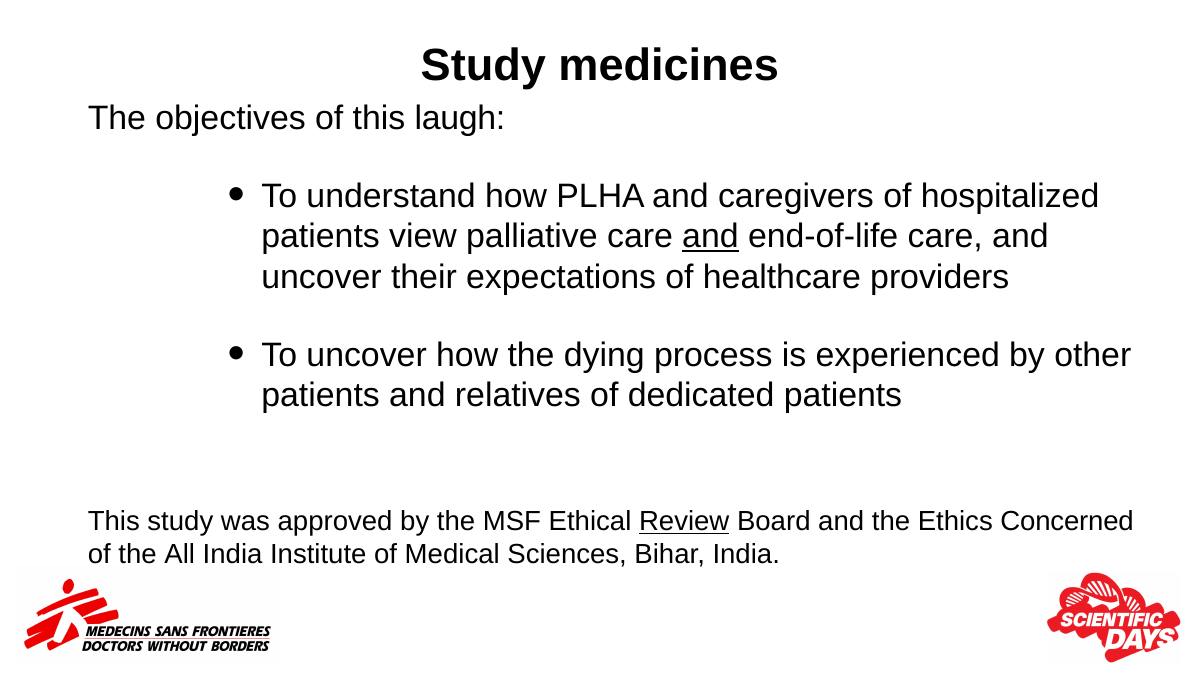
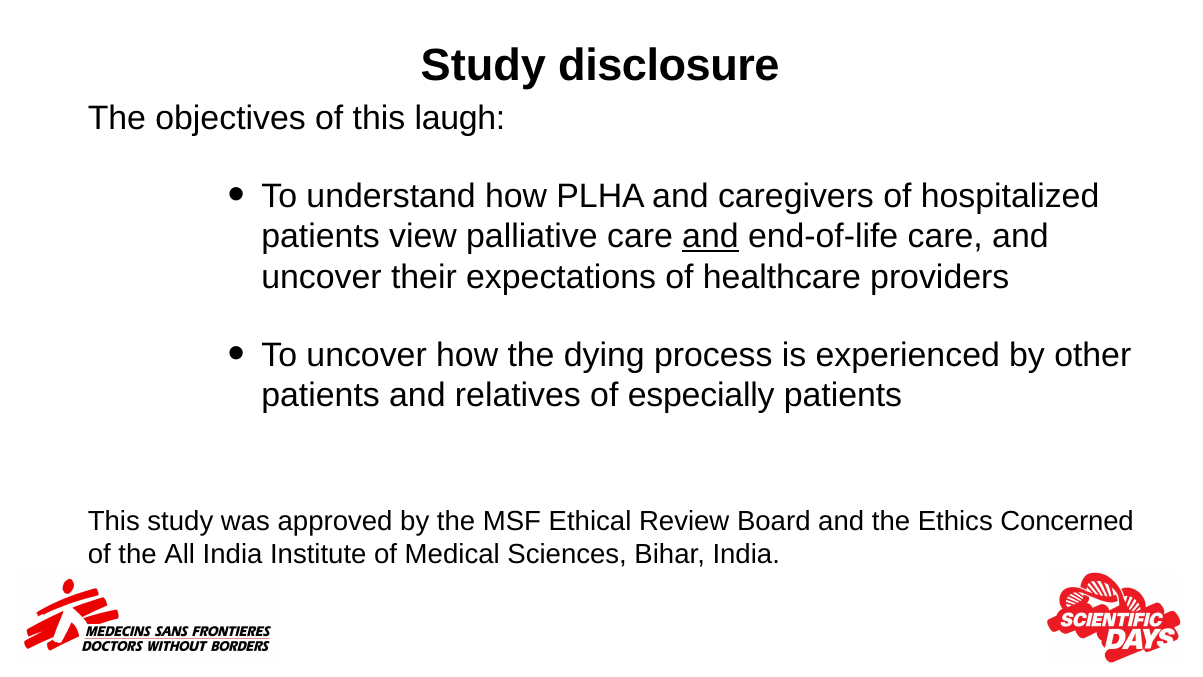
medicines: medicines -> disclosure (669, 66)
dedicated: dedicated -> especially (701, 395)
Review underline: present -> none (684, 521)
